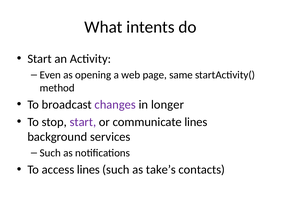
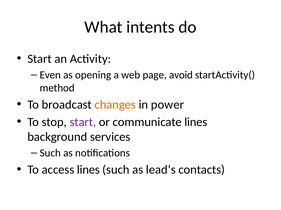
same: same -> avoid (181, 75)
changes colour: purple -> orange (115, 105)
longer: longer -> power (168, 105)
take’s: take’s -> lead’s (161, 170)
